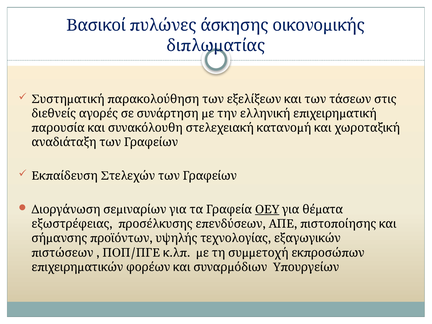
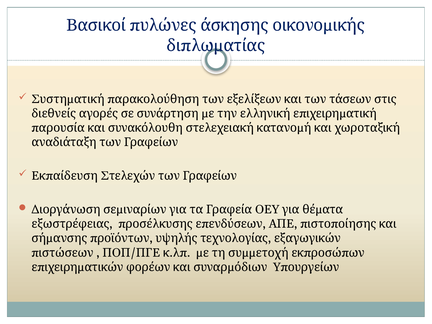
ΟΕΥ underline: present -> none (267, 210)
